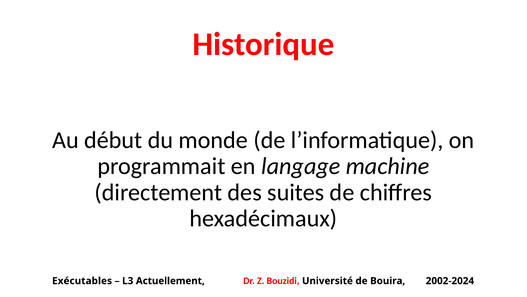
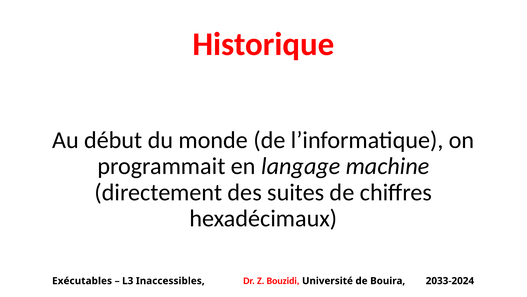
Actuellement: Actuellement -> Inaccessibles (170, 280)
2002-2024: 2002-2024 -> 2033-2024 (450, 280)
